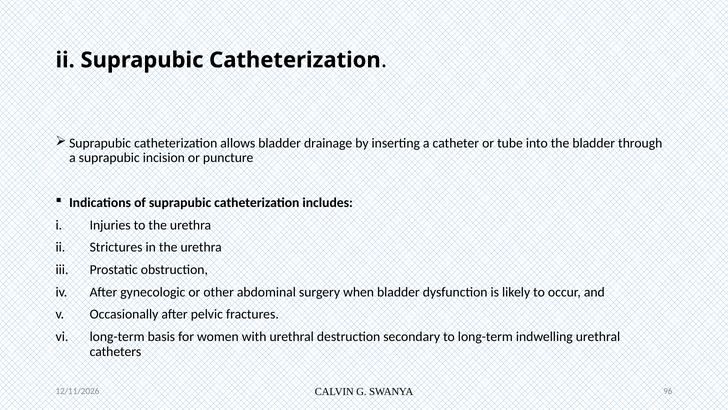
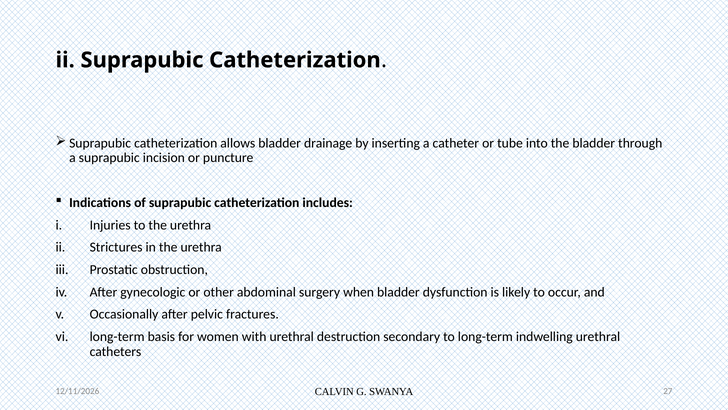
96: 96 -> 27 (668, 391)
